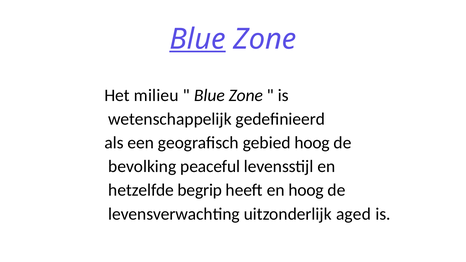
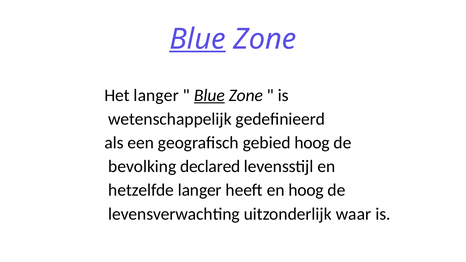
Het milieu: milieu -> langer (156, 95)
Blue underline: none -> present (209, 95)
peaceful: peaceful -> declared (210, 167)
hetzelfde begrip: begrip -> langer (200, 190)
aged: aged -> waar (354, 214)
